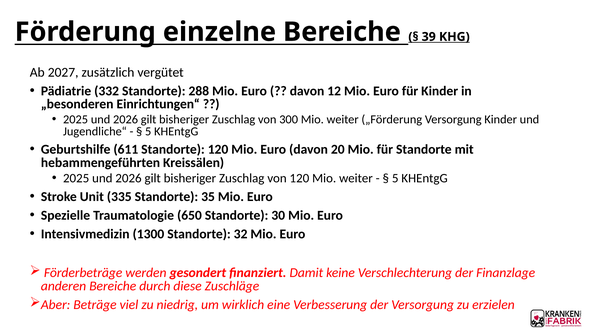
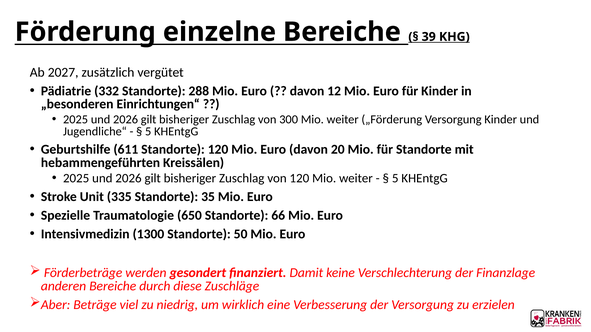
30: 30 -> 66 (278, 216)
32: 32 -> 50 (241, 234)
